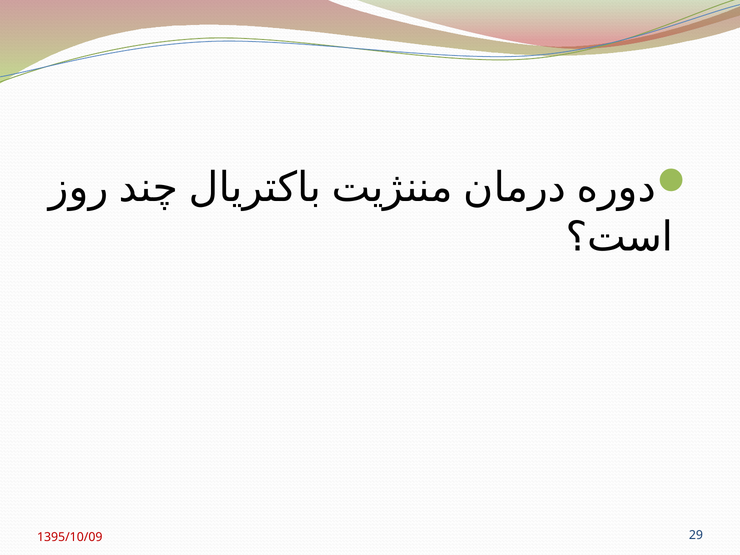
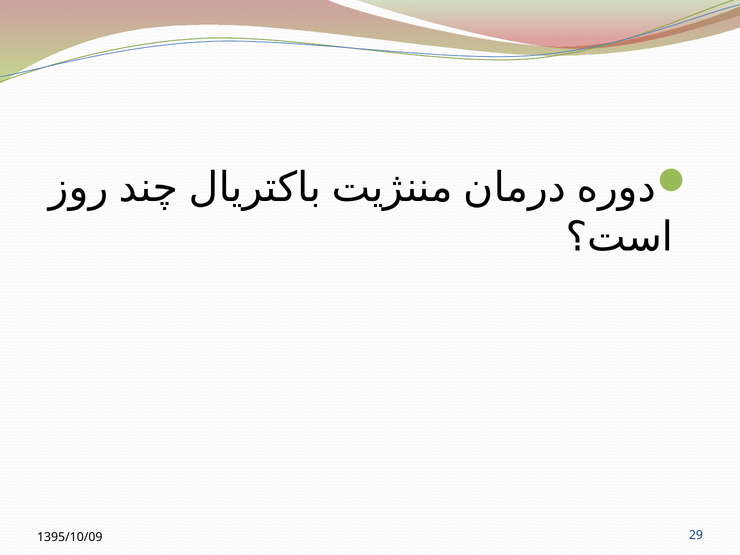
1395/10/09 colour: red -> black (70, 537)
